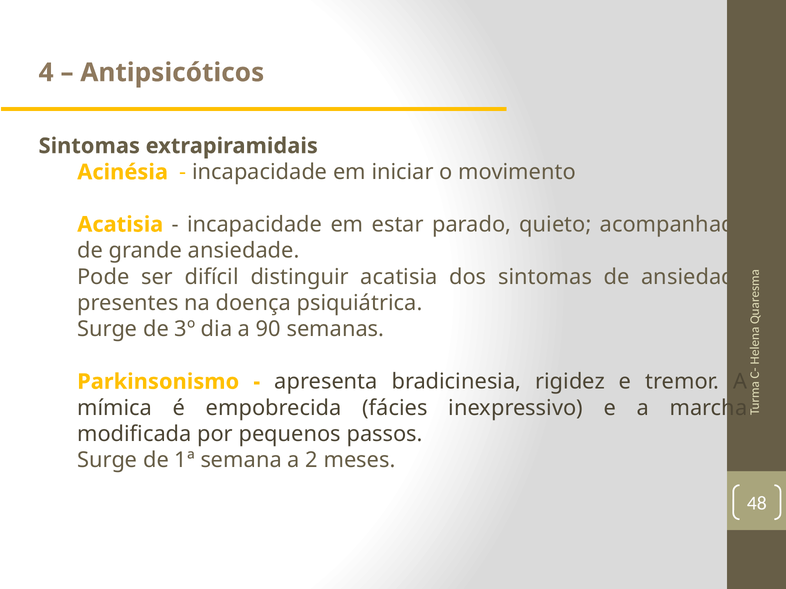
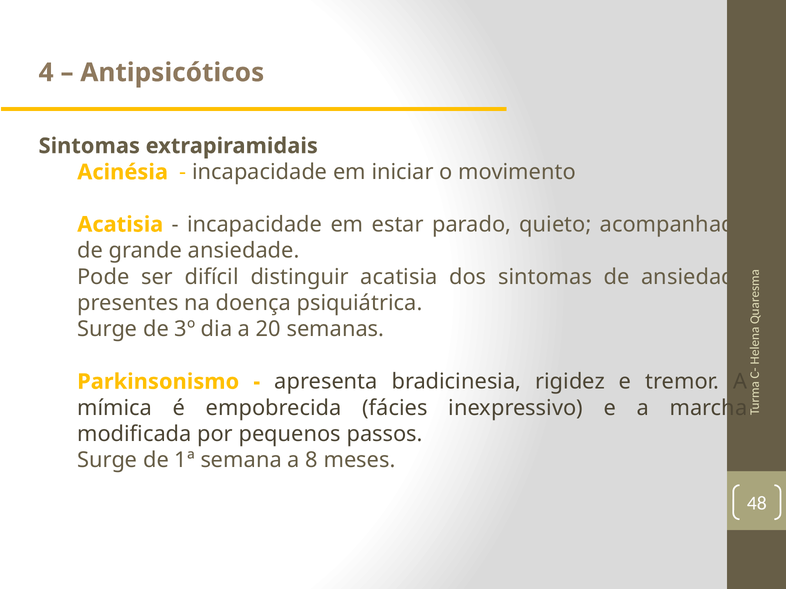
90: 90 -> 20 (268, 330)
2: 2 -> 8 (312, 461)
